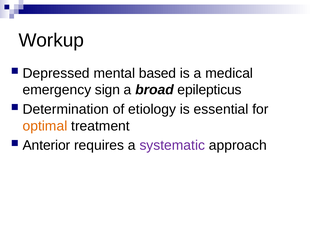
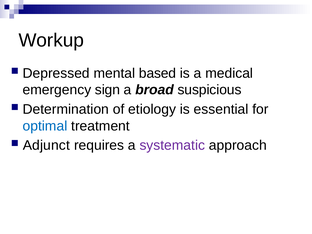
epilepticus: epilepticus -> suspicious (210, 90)
optimal colour: orange -> blue (45, 126)
Anterior: Anterior -> Adjunct (46, 145)
